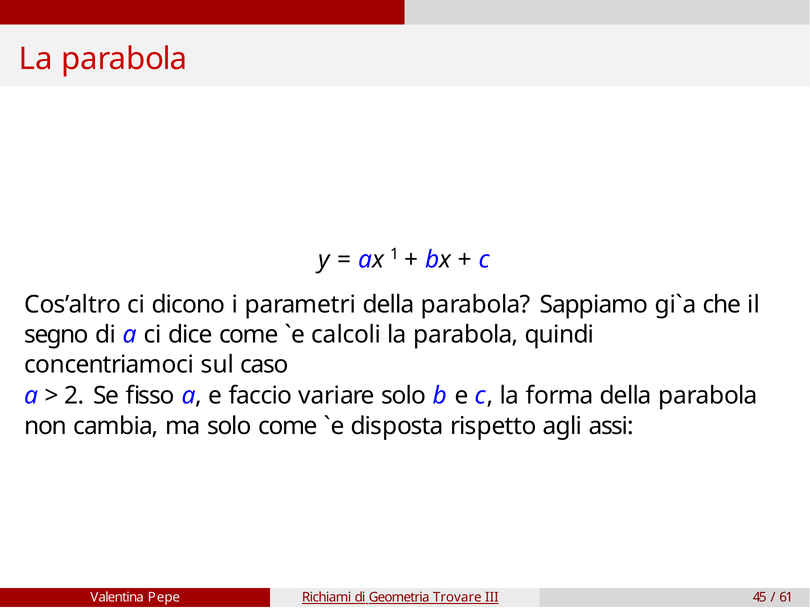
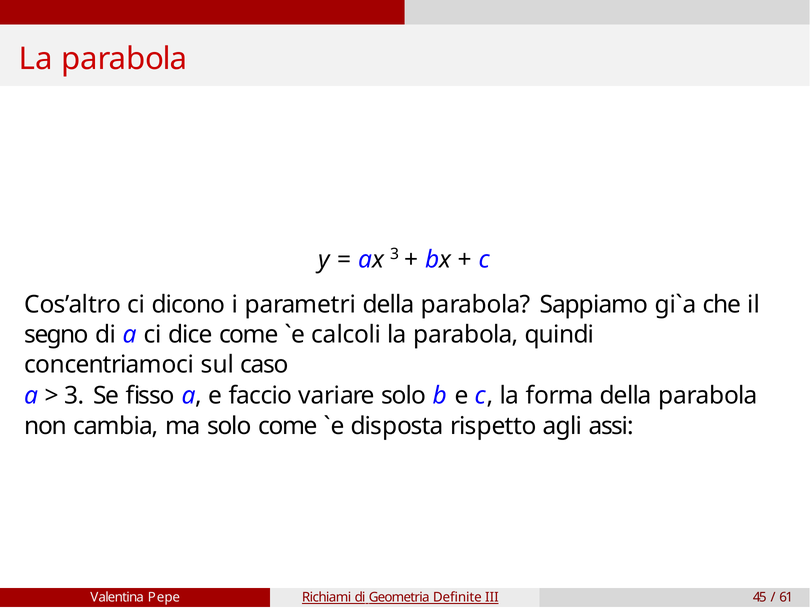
ax 1: 1 -> 3 (395, 254)
2: 2 -> 3 (74, 396)
Trovare: Trovare -> Definite (457, 598)
